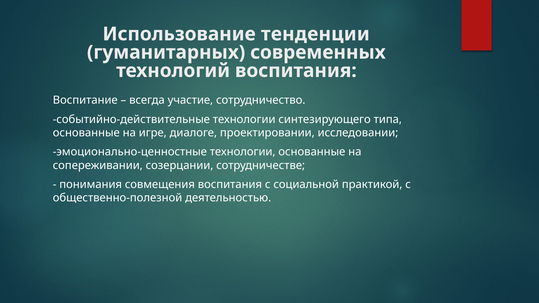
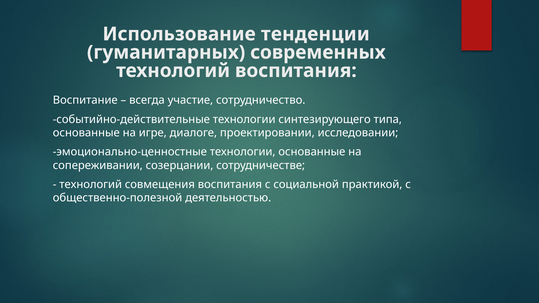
понимания: понимания -> технологий (91, 185)
